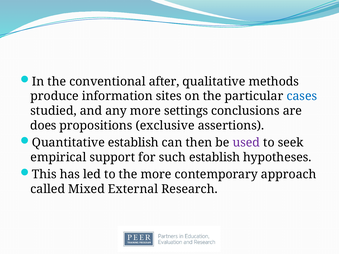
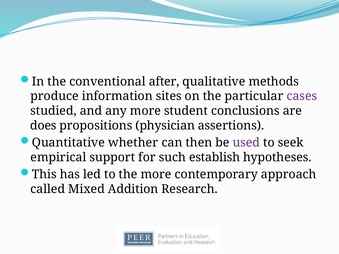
cases colour: blue -> purple (302, 96)
settings: settings -> student (186, 111)
exclusive: exclusive -> physician (165, 126)
Quantitative establish: establish -> whether (133, 143)
External: External -> Addition (133, 189)
